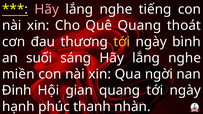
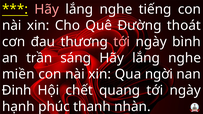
Quê Quang: Quang -> Đường (139, 26)
tới colour: yellow -> pink (122, 42)
suối: suối -> trần (39, 58)
gian: gian -> chết (79, 91)
